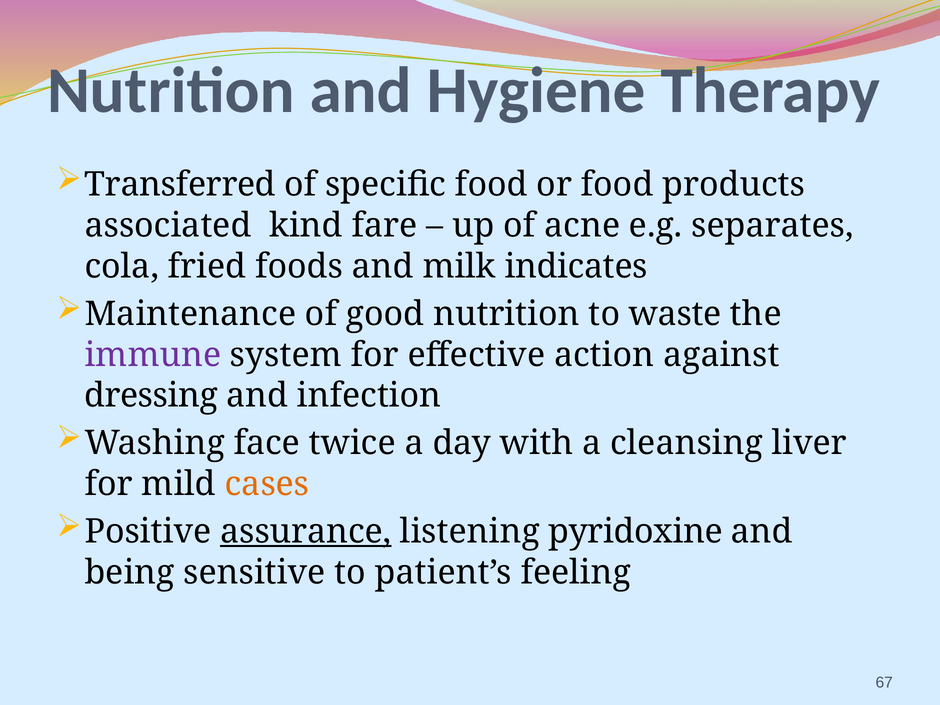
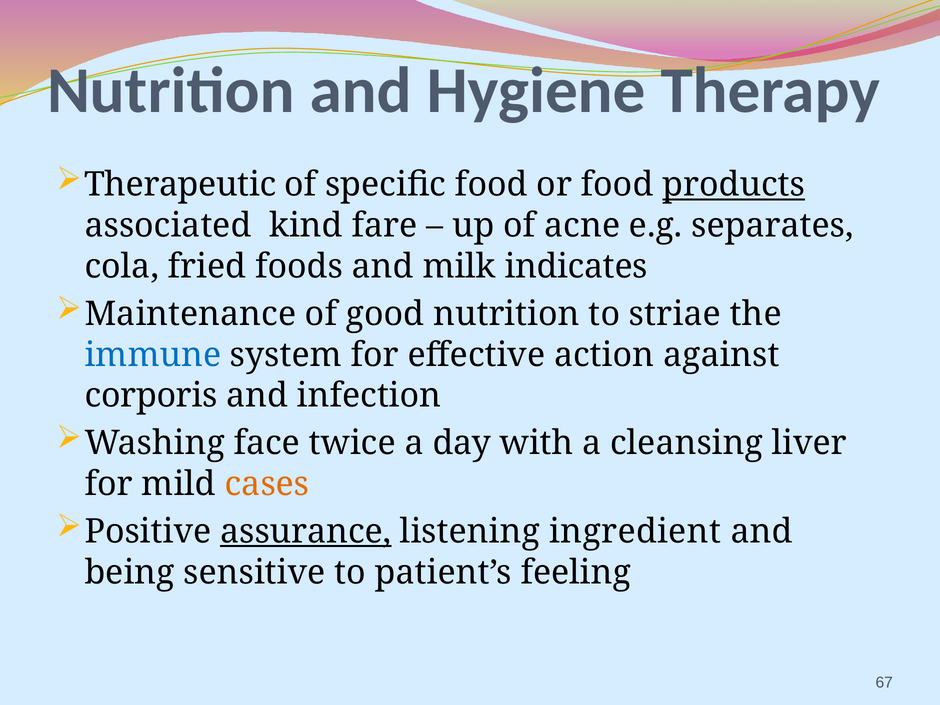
Transferred: Transferred -> Therapeutic (180, 185)
products underline: none -> present (734, 185)
waste: waste -> striae (675, 314)
immune colour: purple -> blue (153, 355)
dressing: dressing -> corporis (151, 396)
pyridoxine: pyridoxine -> ingredient (635, 532)
